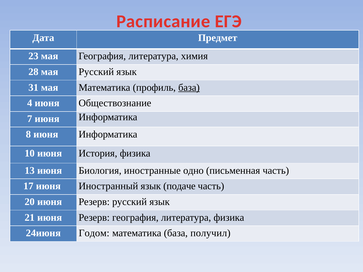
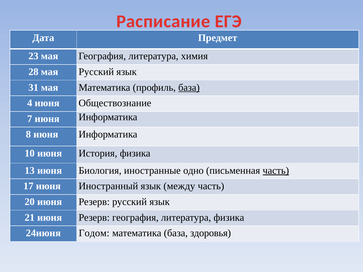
часть underline: none -> present (276, 171)
подаче: подаче -> между (179, 186)
получил: получил -> здоровья (211, 233)
